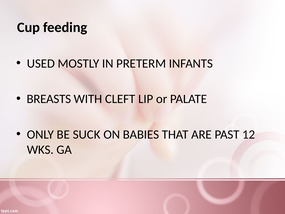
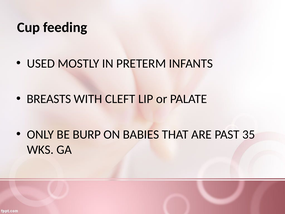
SUCK: SUCK -> BURP (87, 134)
12: 12 -> 35 (249, 134)
